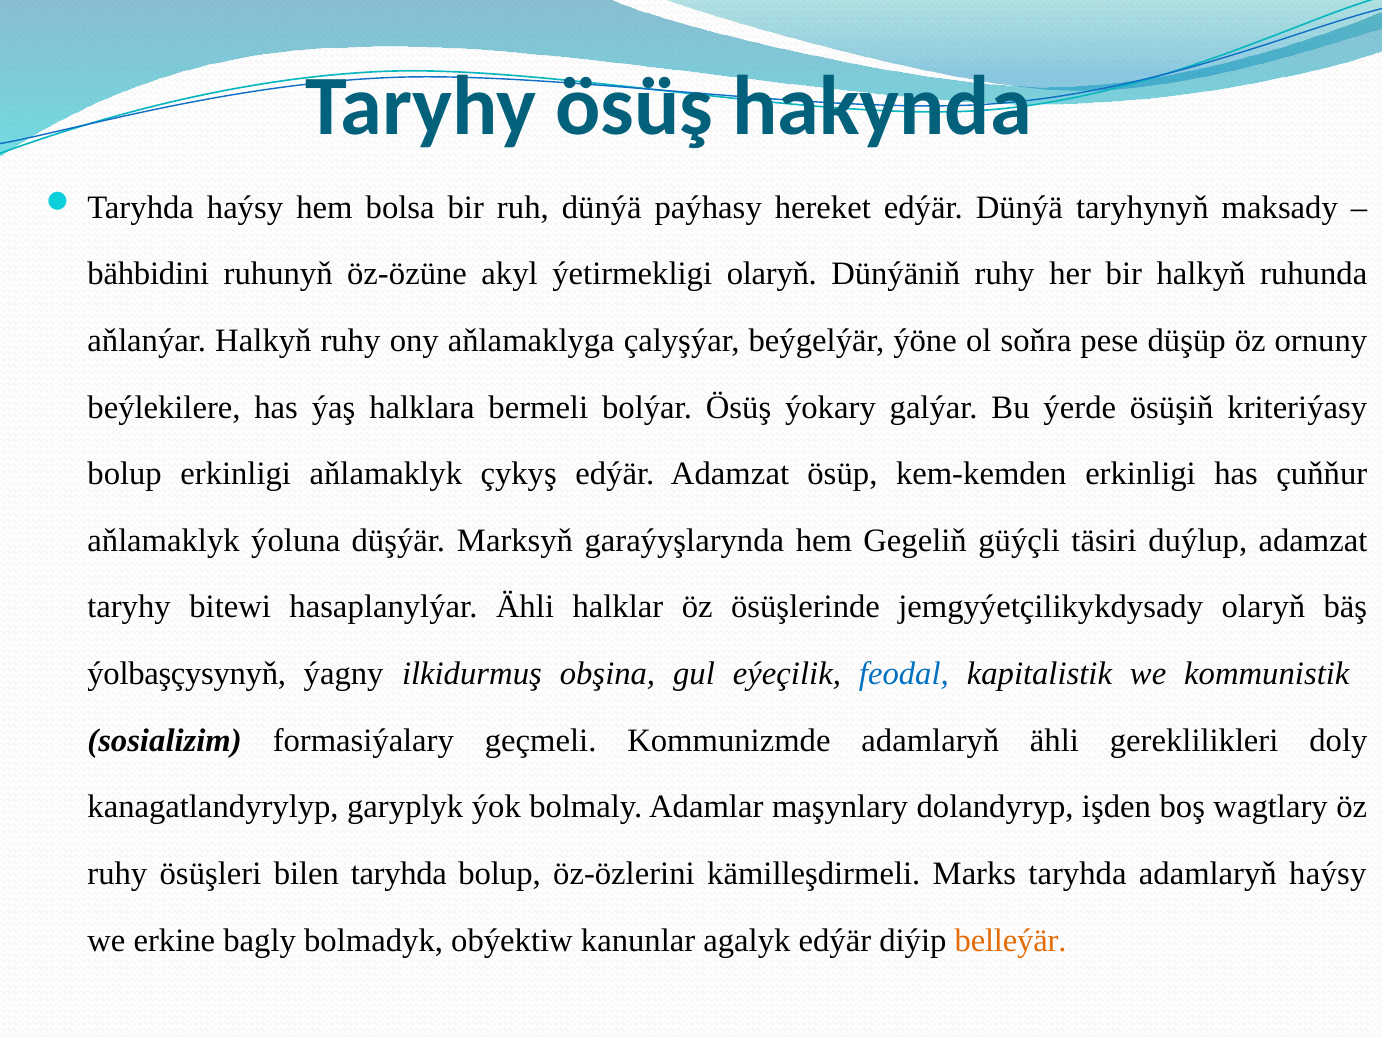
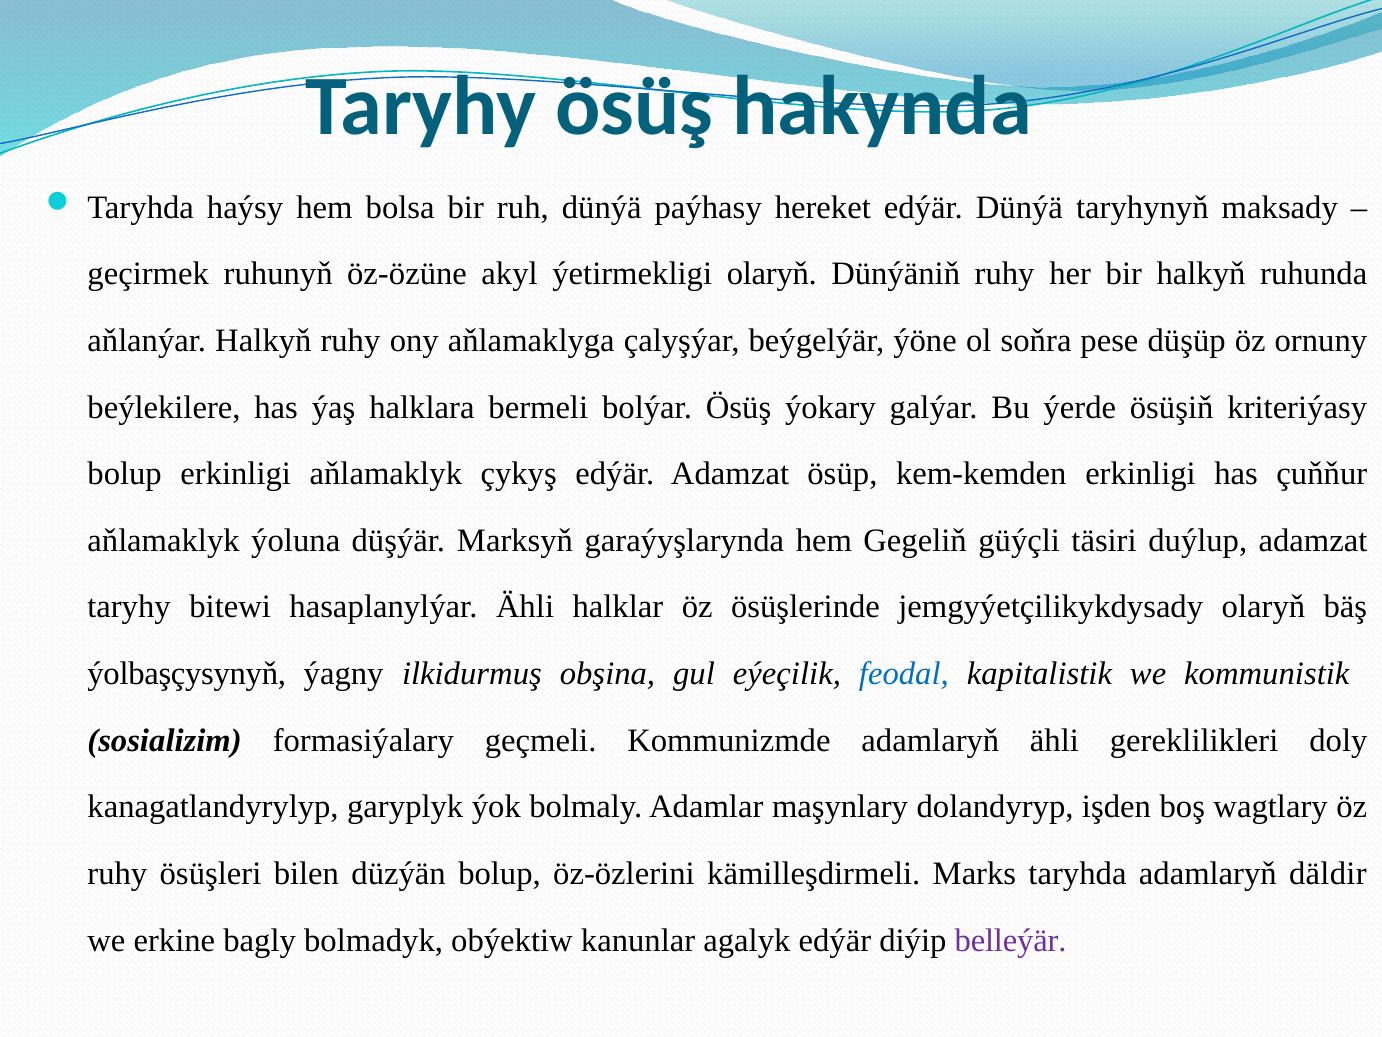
bähbidini: bähbidini -> geçirmek (148, 274)
bilen taryhda: taryhda -> düzýän (399, 873)
adamlaryň haýsy: haýsy -> däldir (1328, 873)
belleýär colour: orange -> purple (1011, 940)
